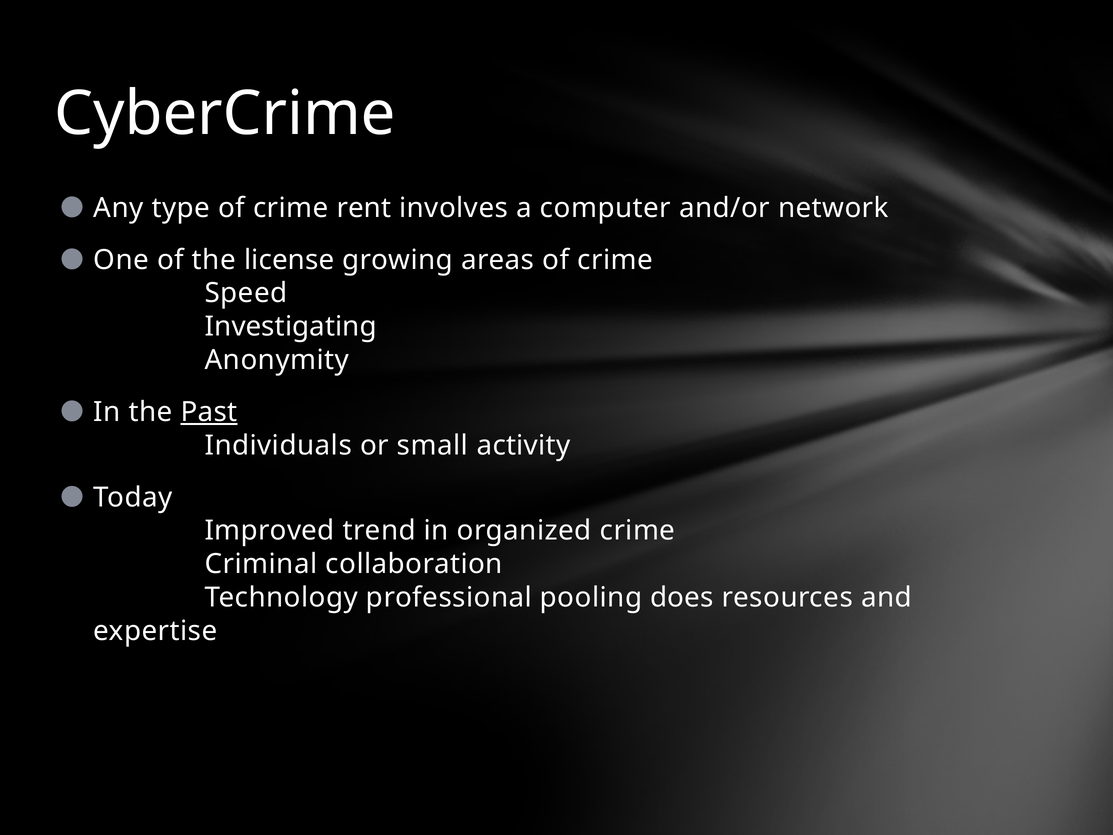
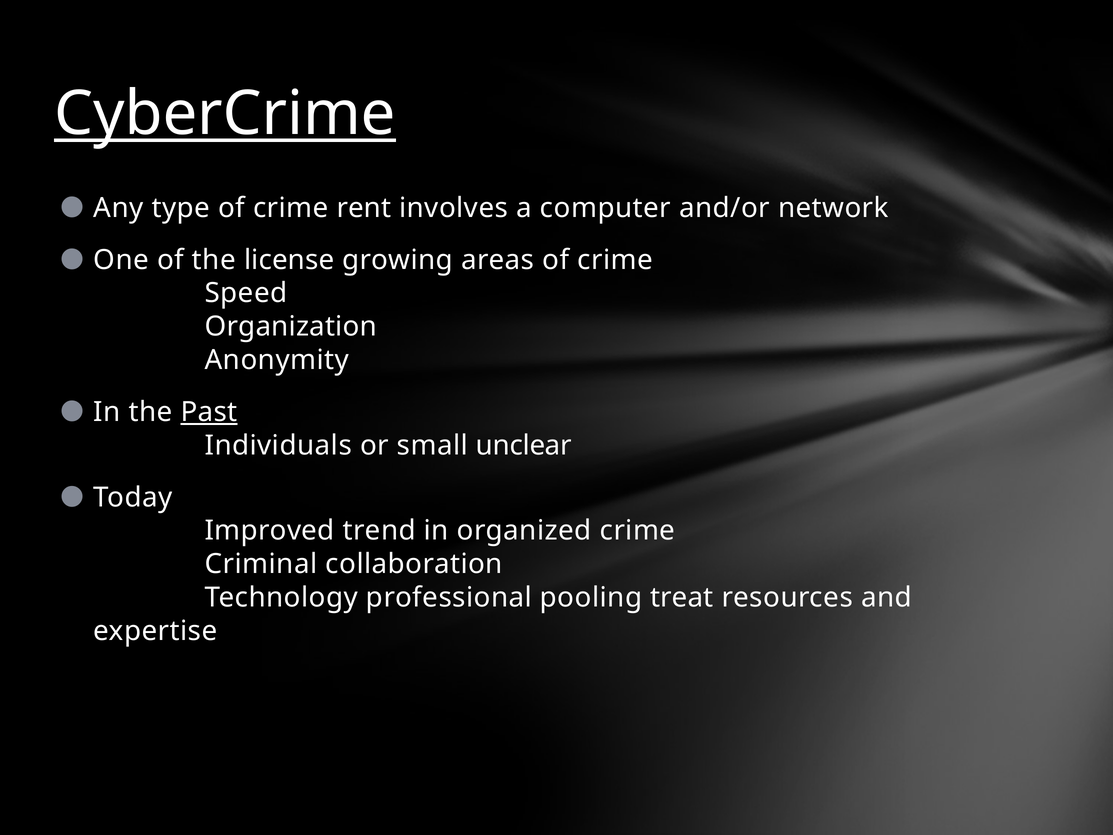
CyberCrime underline: none -> present (225, 114)
Investigating: Investigating -> Organization (291, 327)
activity: activity -> unclear (524, 445)
does: does -> treat (682, 597)
